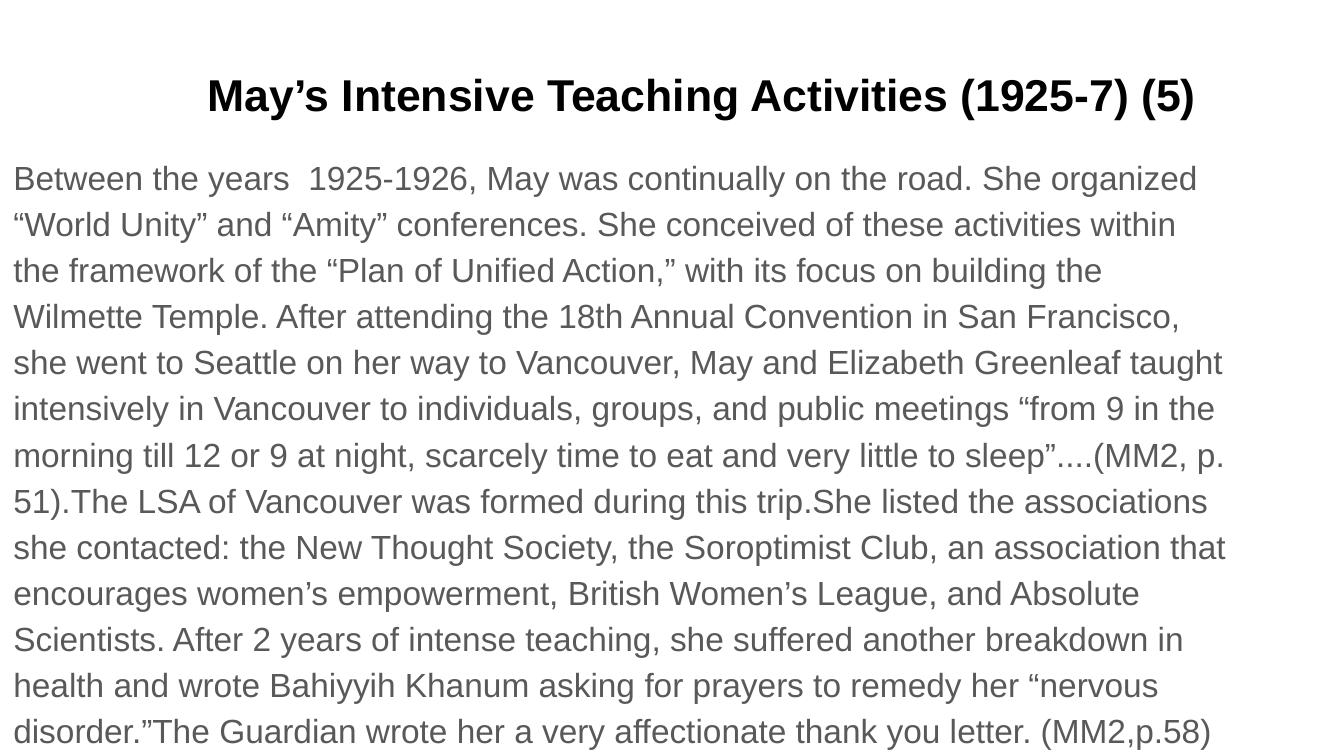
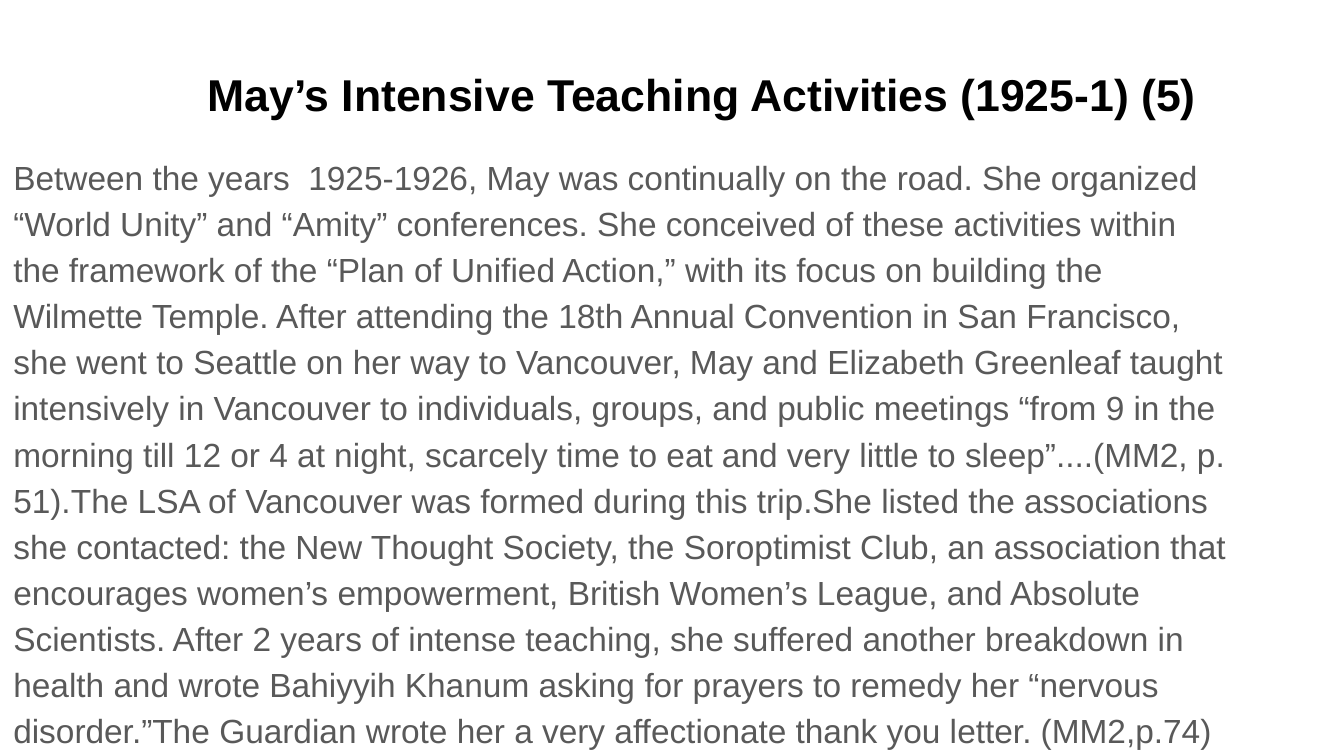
1925-7: 1925-7 -> 1925-1 (1045, 97)
or 9: 9 -> 4 (279, 456)
MM2,p.58: MM2,p.58 -> MM2,p.74 (1126, 733)
